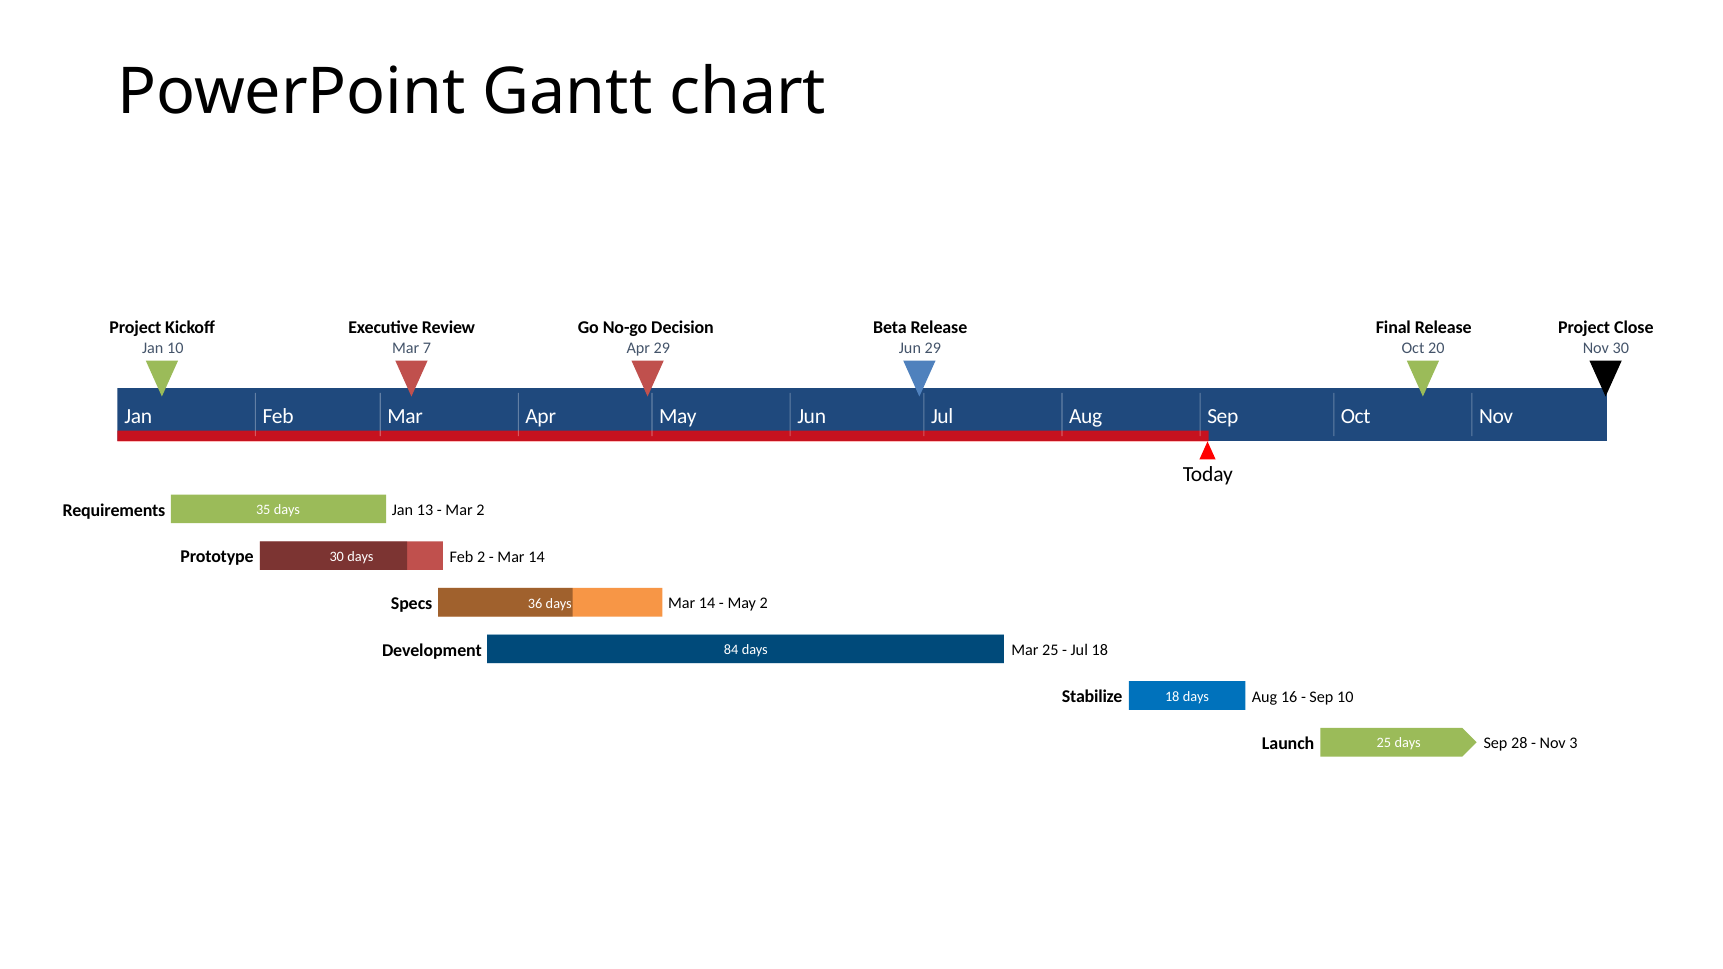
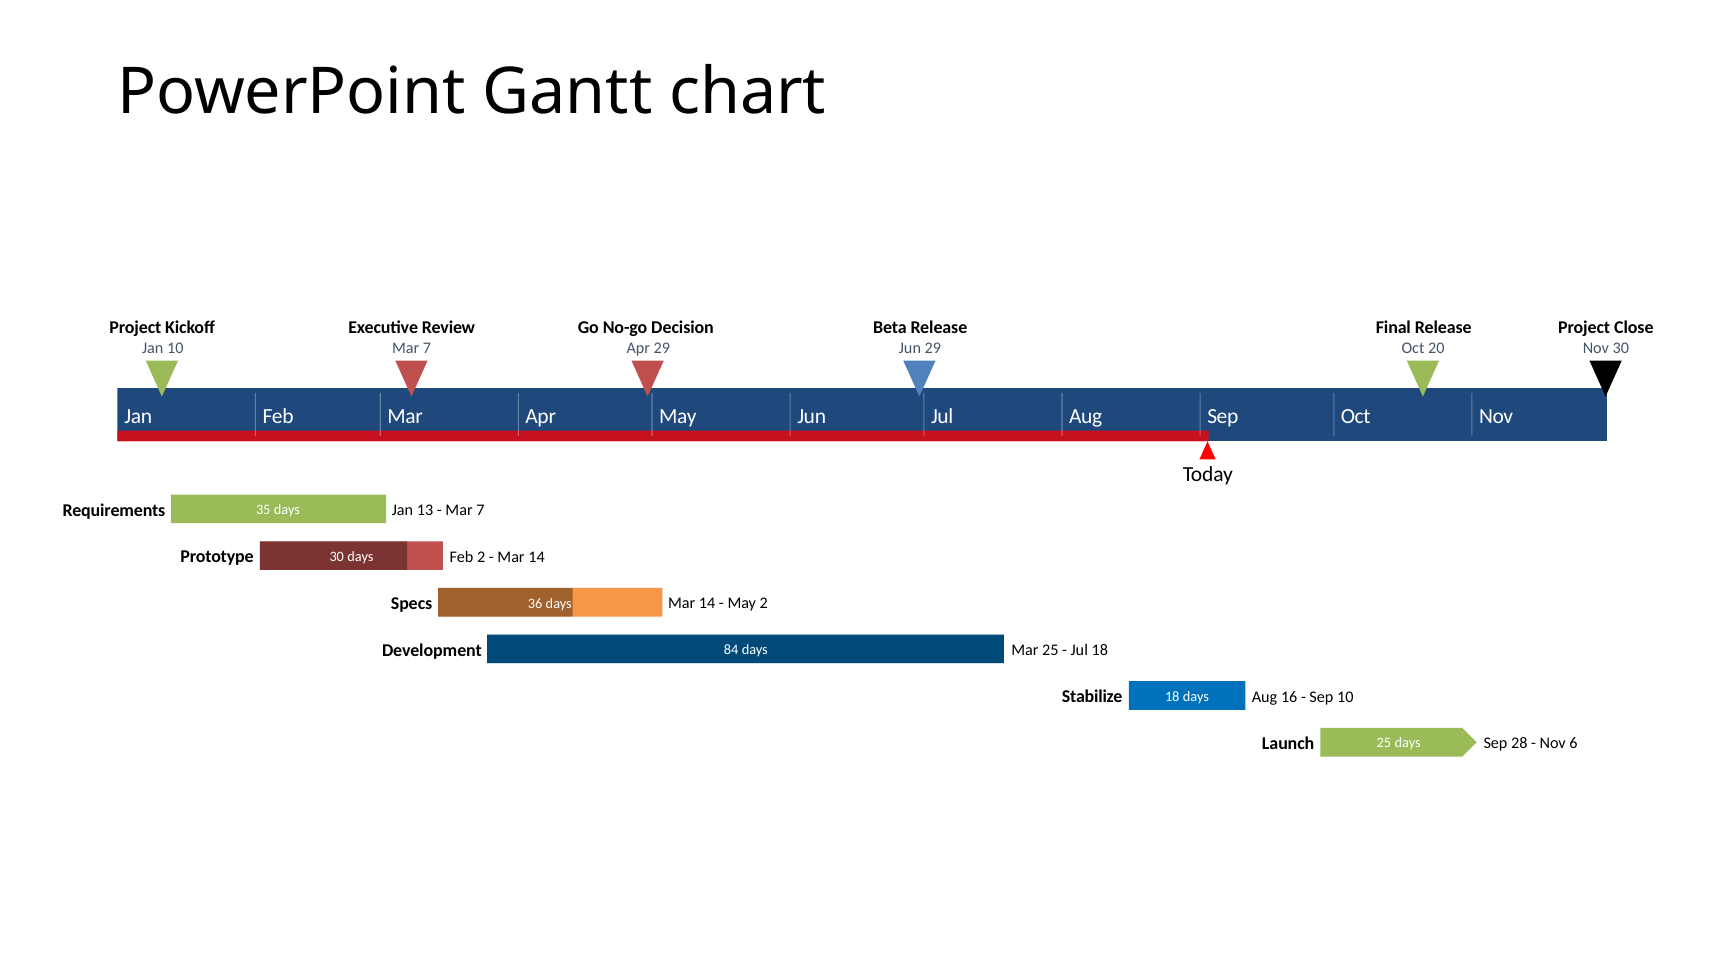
2: 2 -> 7 (480, 510)
3: 3 -> 6 (1574, 743)
